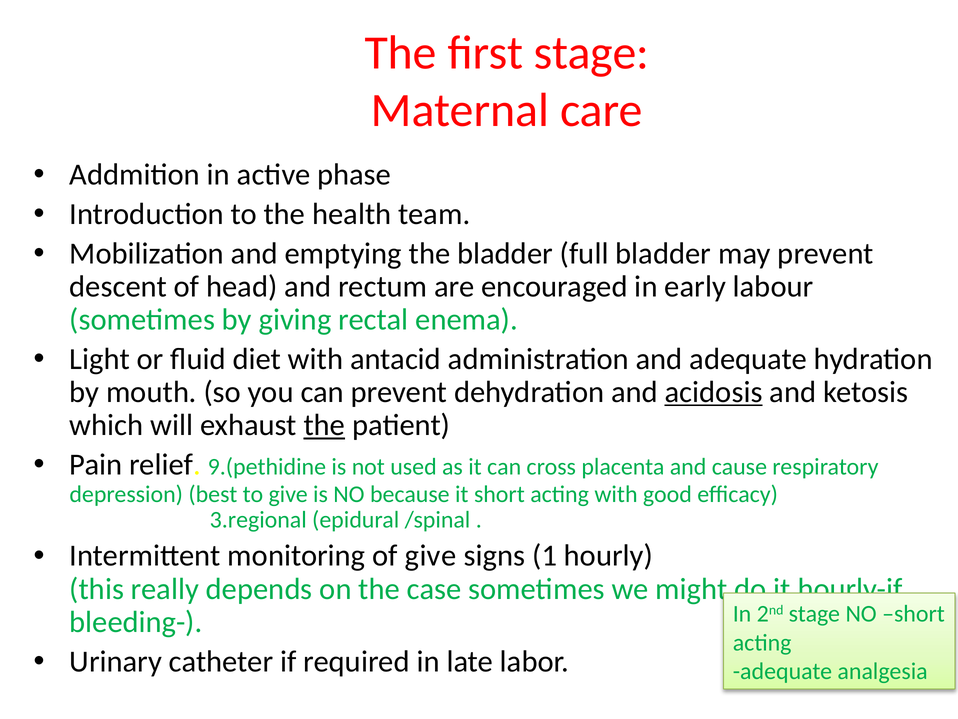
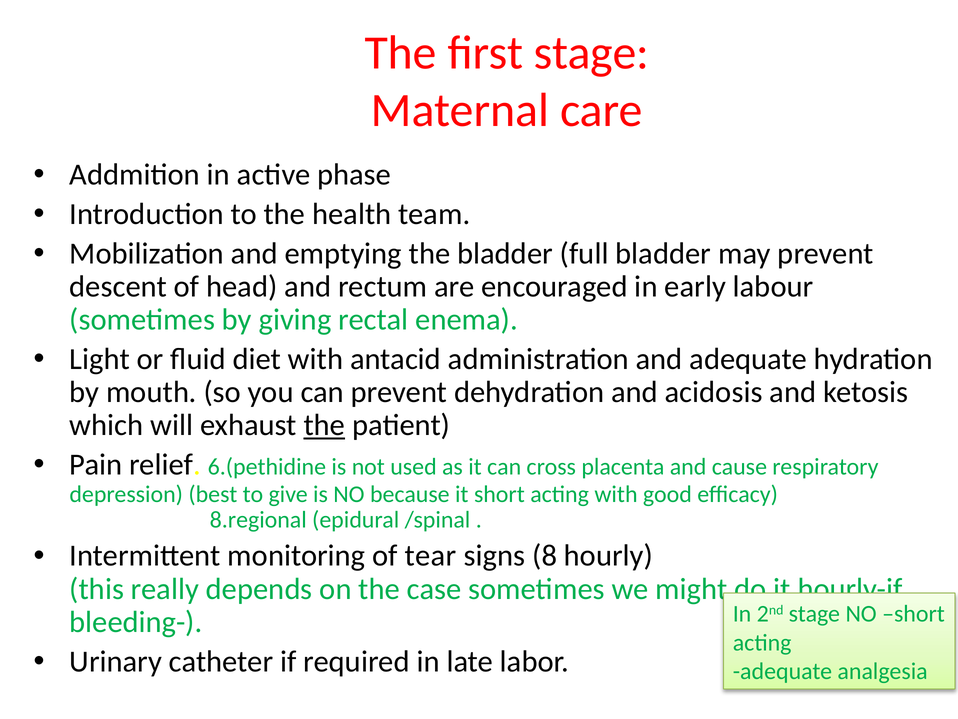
acidosis underline: present -> none (714, 392)
9.(pethidine: 9.(pethidine -> 6.(pethidine (267, 467)
3.regional: 3.regional -> 8.regional (258, 520)
of give: give -> tear (431, 556)
1: 1 -> 8 (545, 556)
